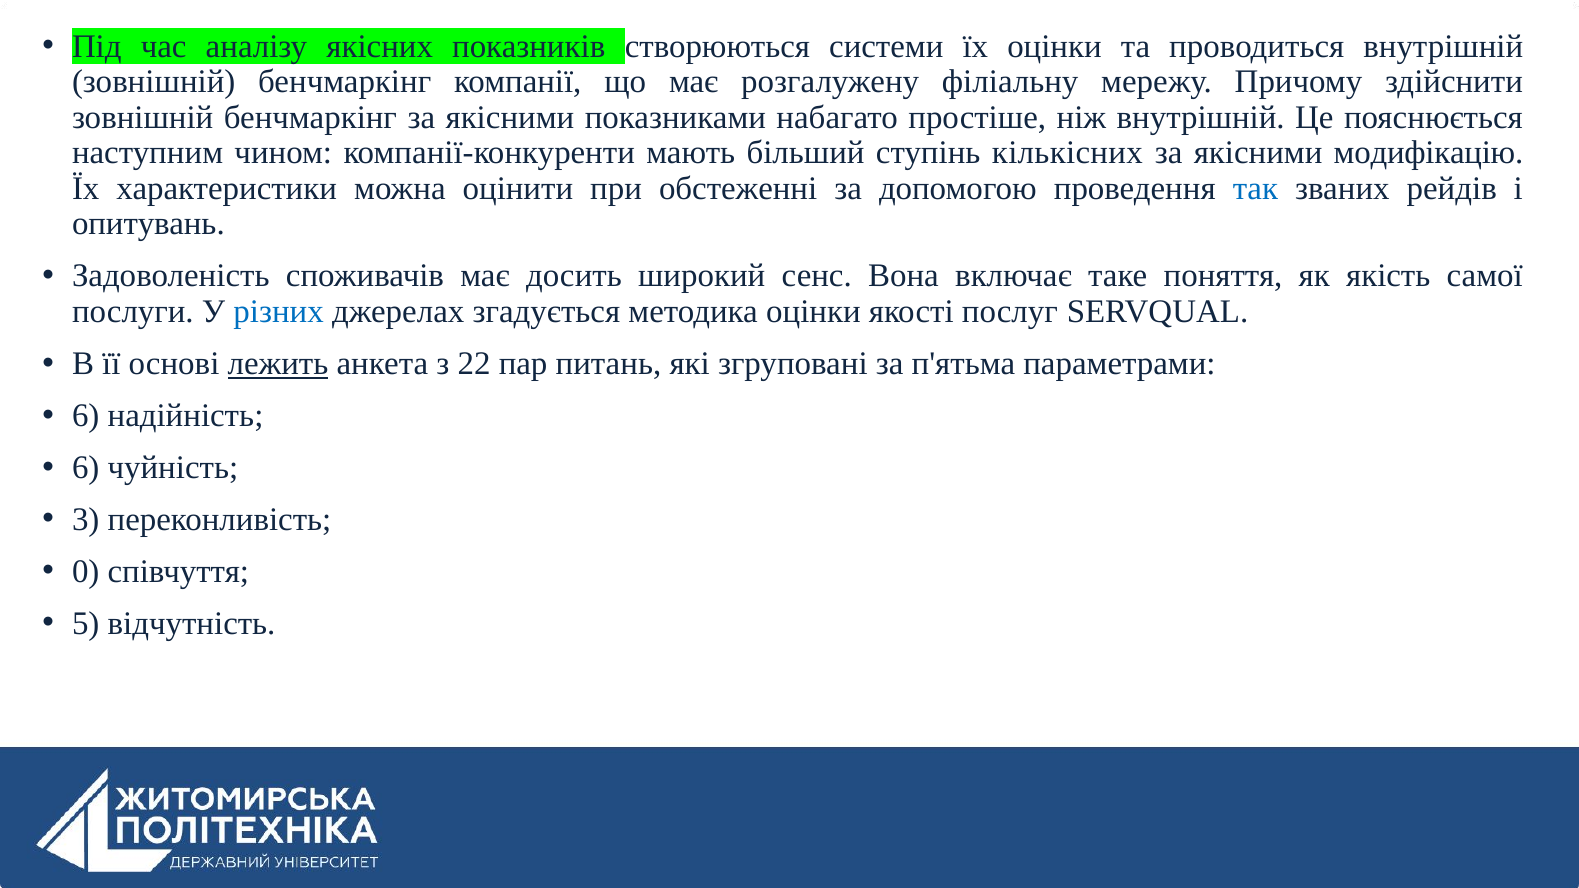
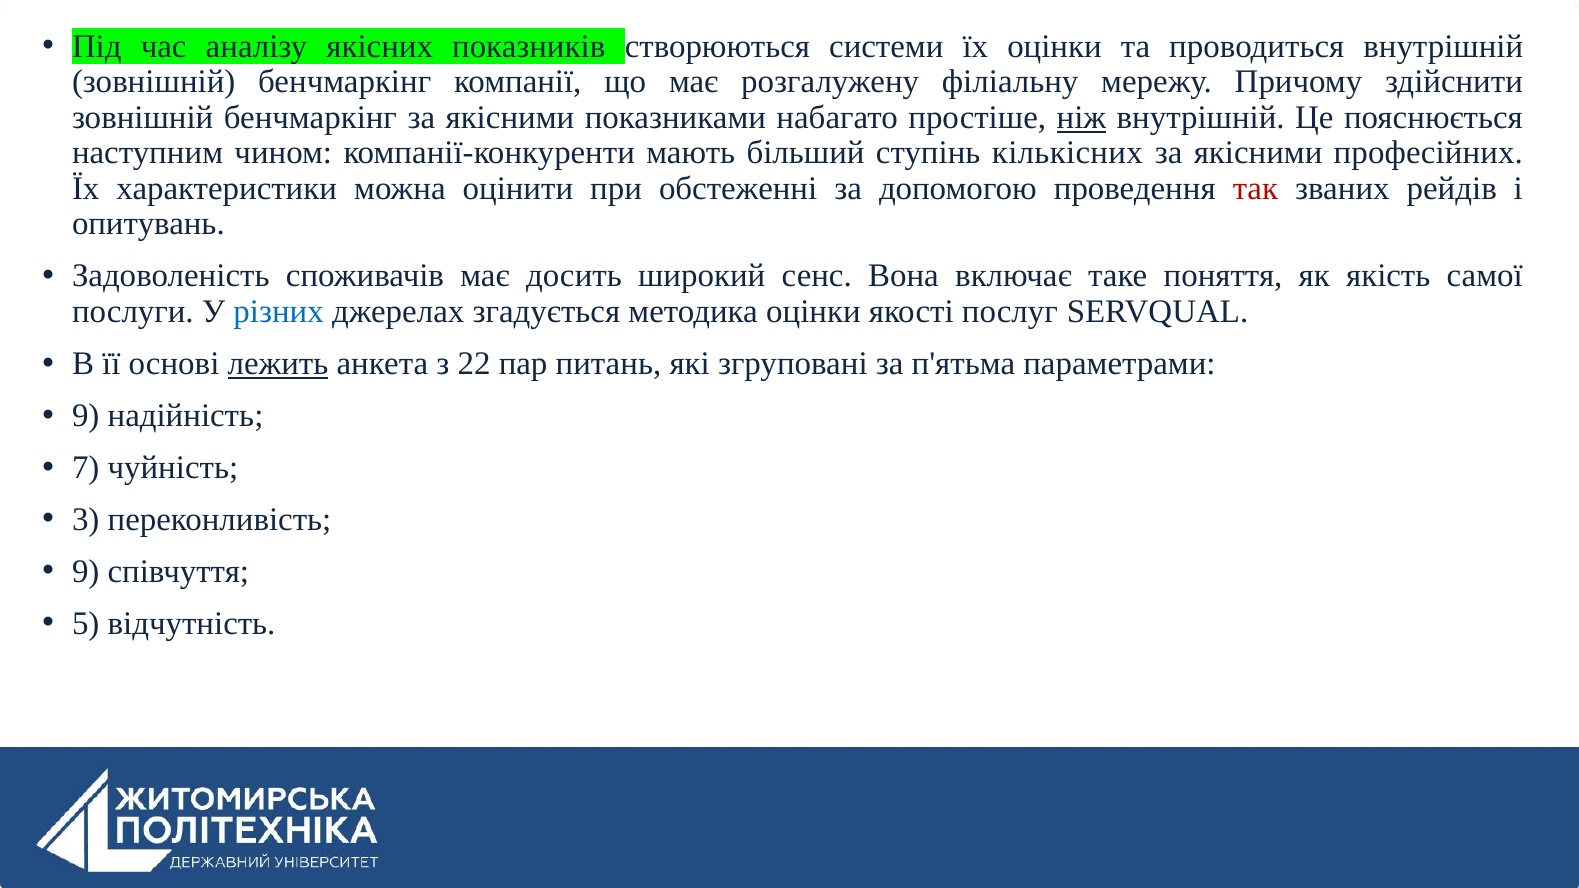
ніж underline: none -> present (1081, 118)
модифікацію: модифікацію -> професійних (1428, 153)
так colour: blue -> red (1255, 189)
6: 6 -> 9 (86, 416)
6: 6 -> 7 (86, 468)
0: 0 -> 9 (86, 572)
